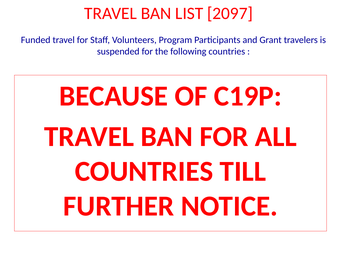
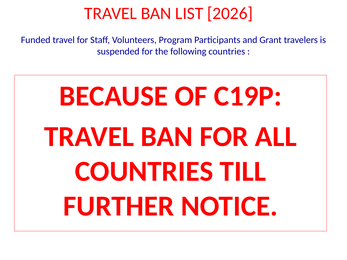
2097: 2097 -> 2026 (230, 13)
